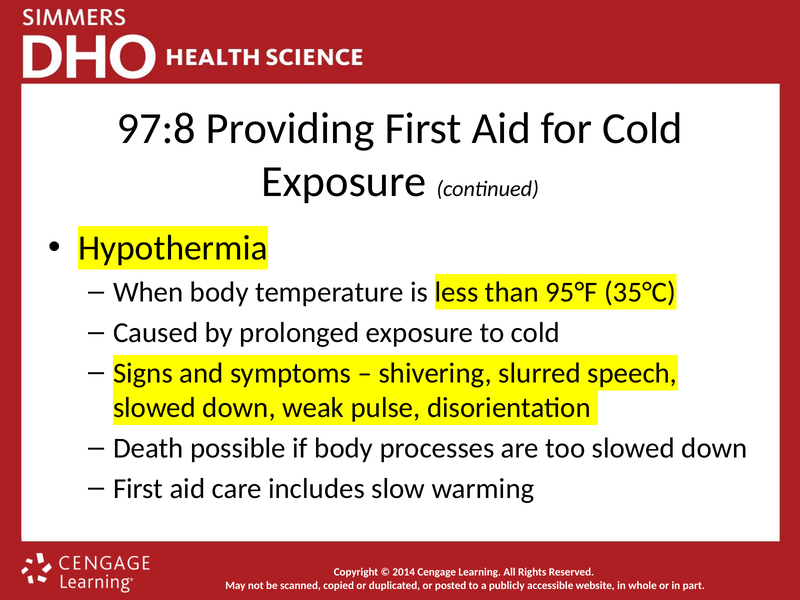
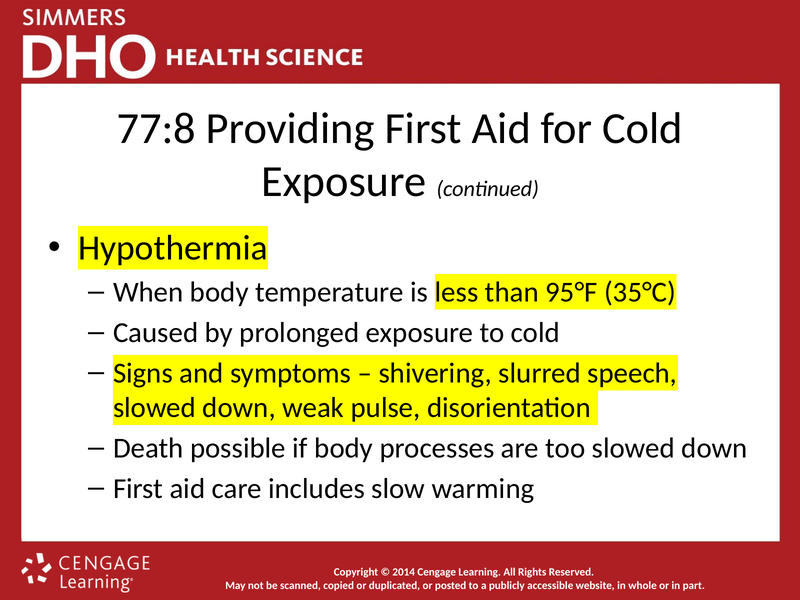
97:8: 97:8 -> 77:8 (156, 128)
